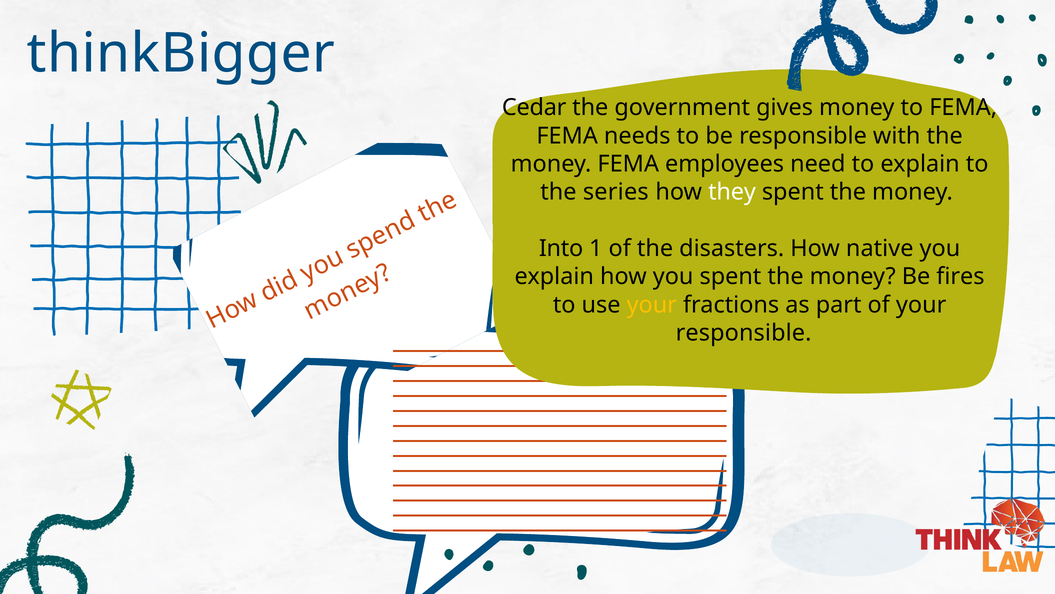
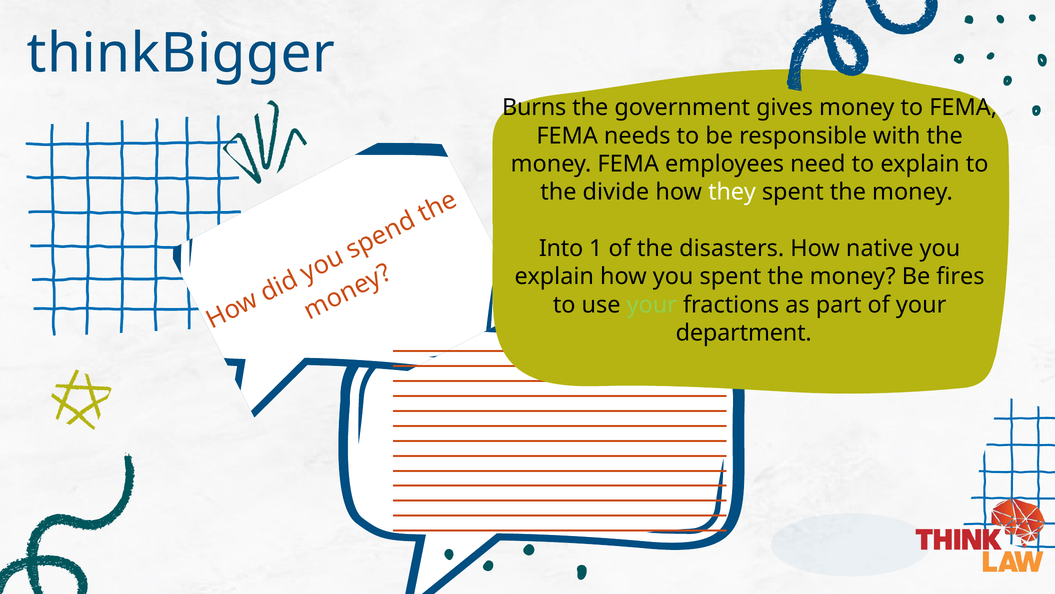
Cedar: Cedar -> Burns (534, 108)
series: series -> divide (616, 192)
your colour: yellow -> light green (652, 305)
responsible: responsible -> department (744, 333)
